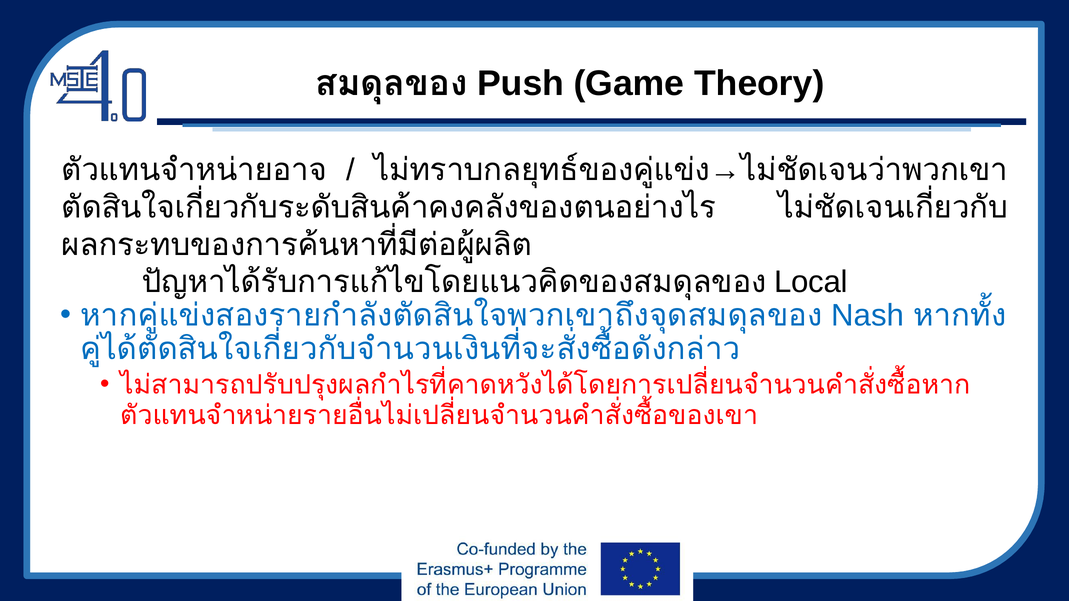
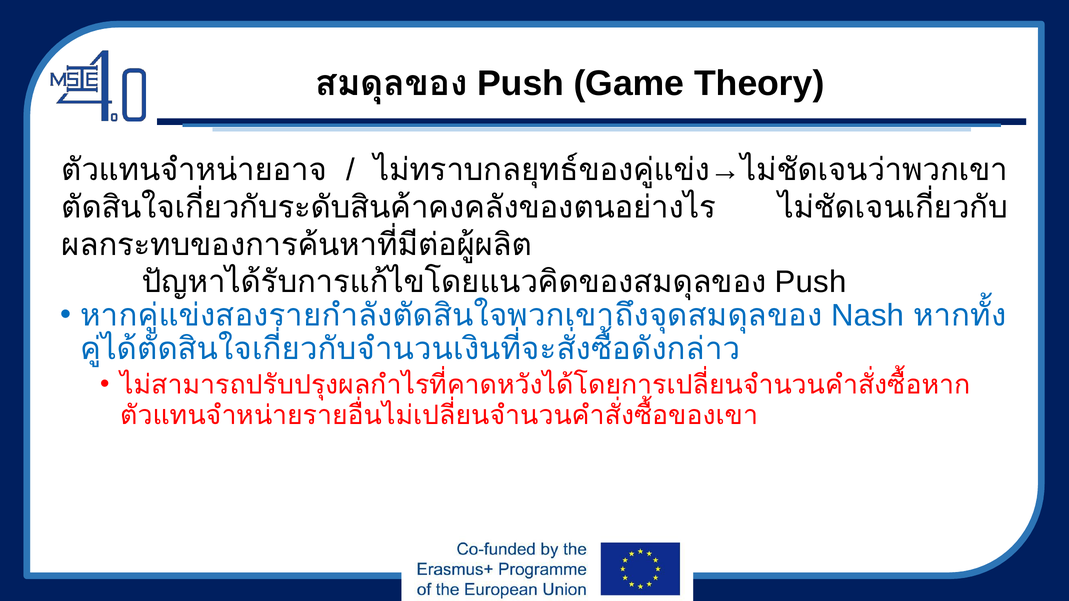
Local: Local -> Push (811, 282)
